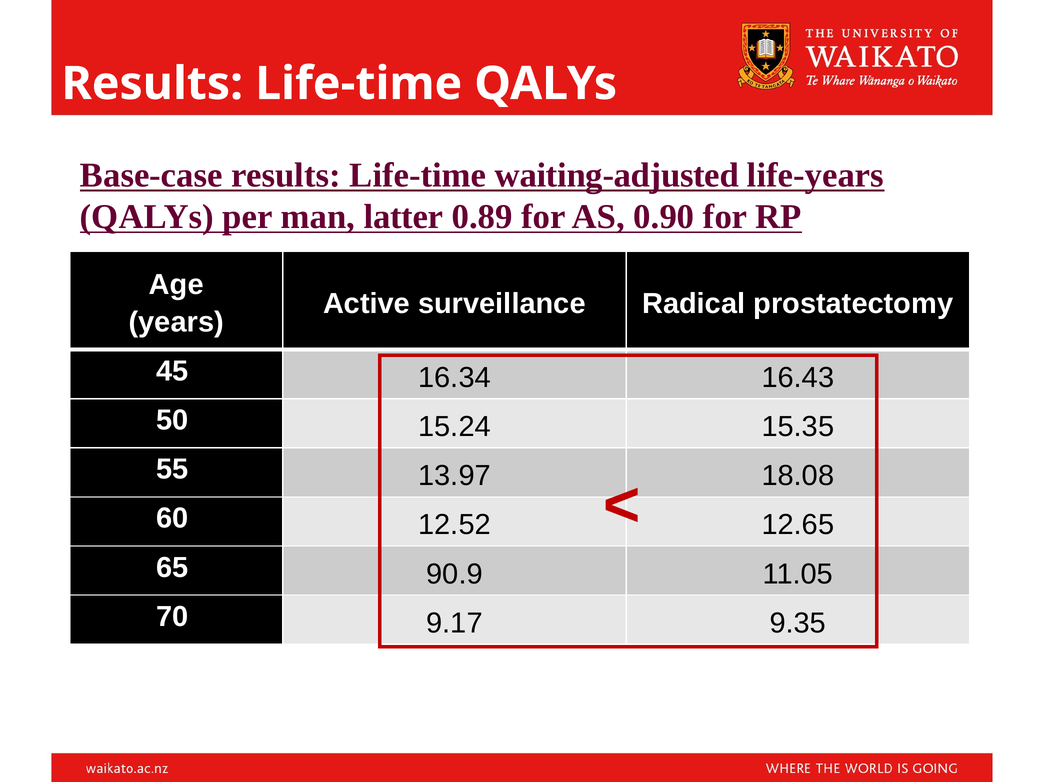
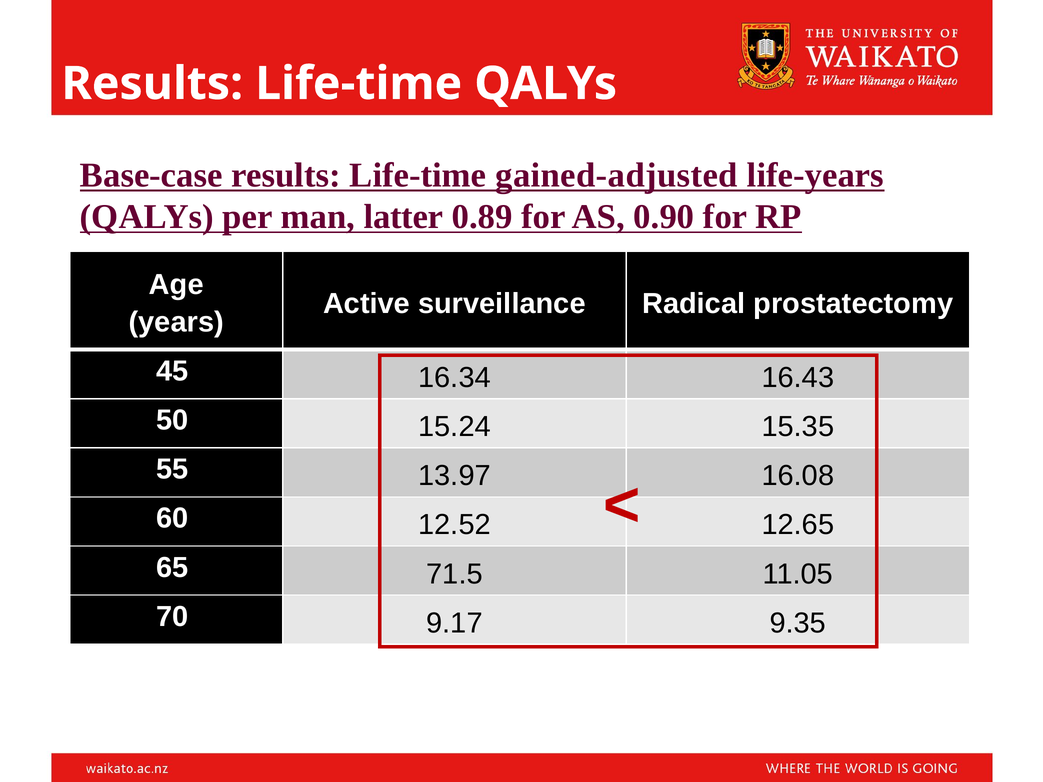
waiting-adjusted: waiting-adjusted -> gained-adjusted (617, 175)
18.08: 18.08 -> 16.08 (798, 476)
90.9: 90.9 -> 71.5 (454, 574)
